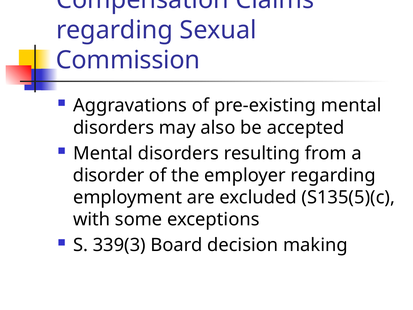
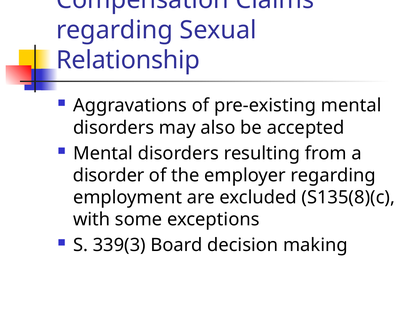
Commission: Commission -> Relationship (128, 60)
S135(5)(c: S135(5)(c -> S135(8)(c (348, 197)
